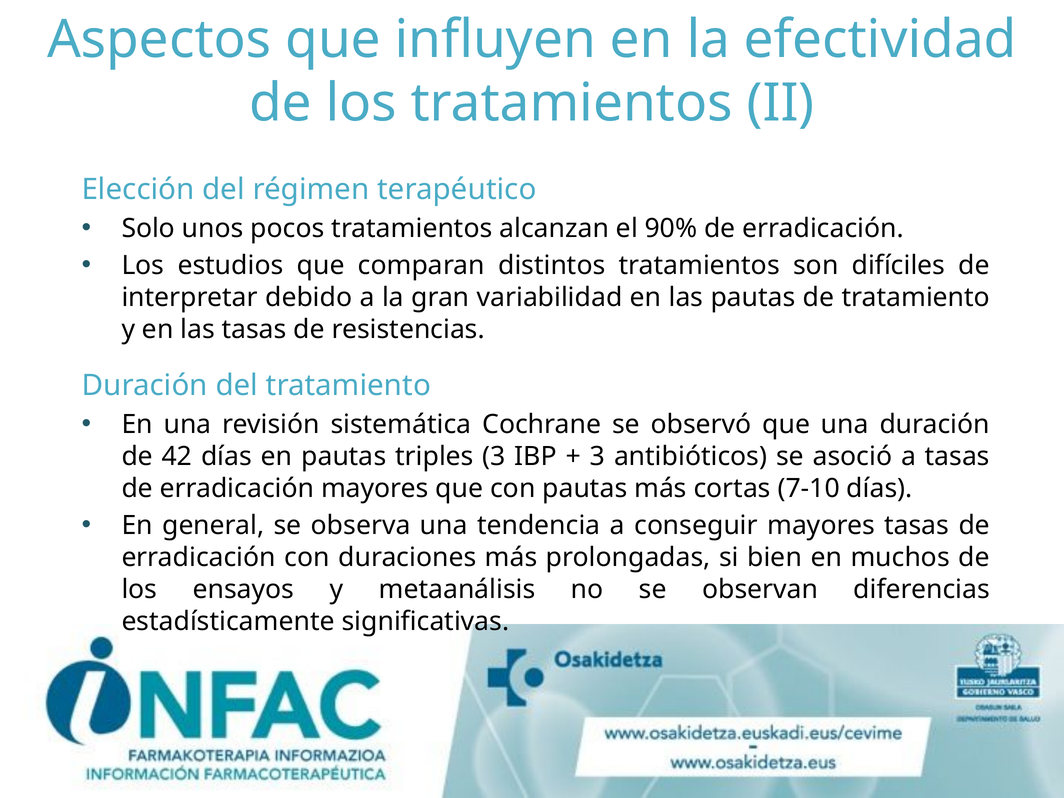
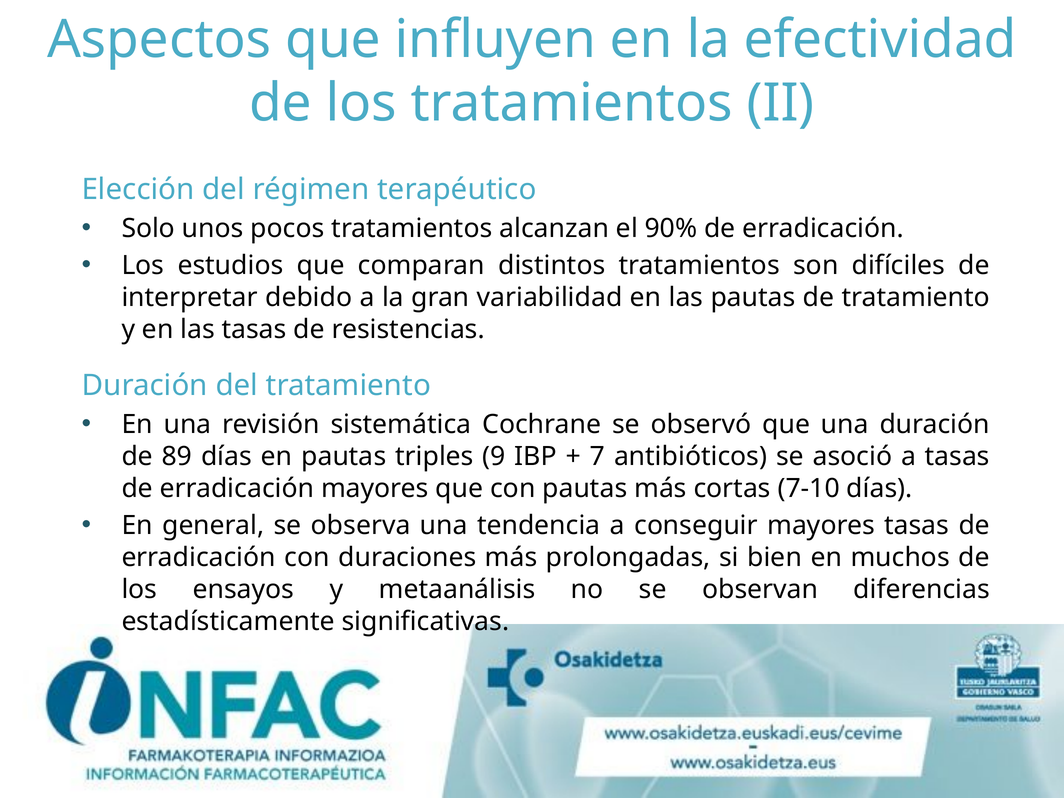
42: 42 -> 89 (177, 456)
triples 3: 3 -> 9 (494, 456)
3: 3 -> 7 (598, 456)
